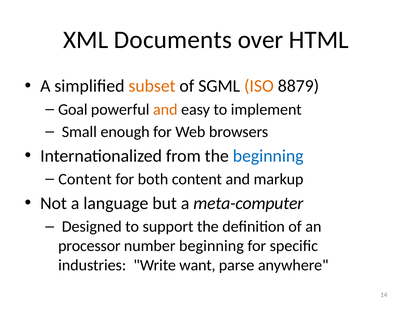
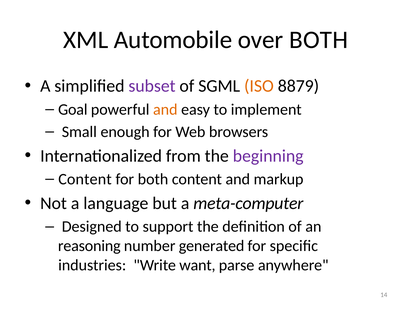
Documents: Documents -> Automobile (173, 40)
over HTML: HTML -> BOTH (319, 40)
subset colour: orange -> purple (152, 86)
beginning colour: blue -> purple (268, 156)
processor: processor -> reasoning (89, 246)
number beginning: beginning -> generated (212, 246)
